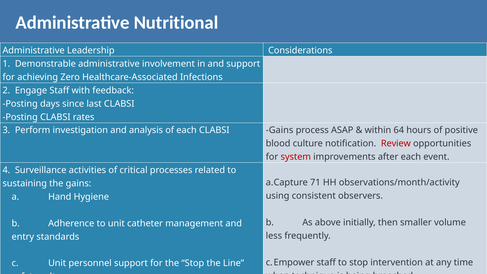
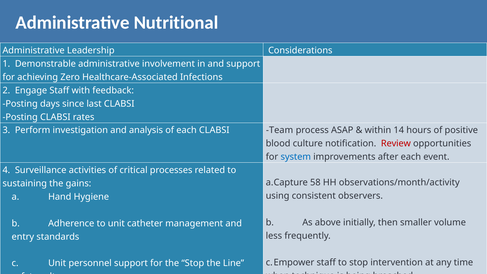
CLABSI Gains: Gains -> Team (280, 130)
64: 64 -> 14 (399, 130)
system colour: red -> blue (296, 157)
71: 71 -> 58 (315, 183)
